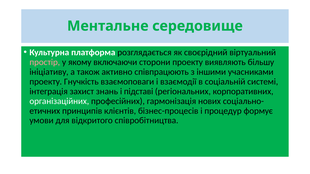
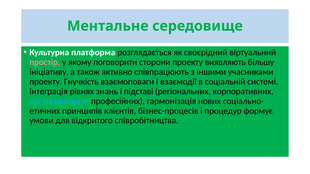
включаючи: включаючи -> поговорити (115, 62)
захист: захист -> рівнях (82, 91)
організаційних colour: white -> light blue (59, 101)
